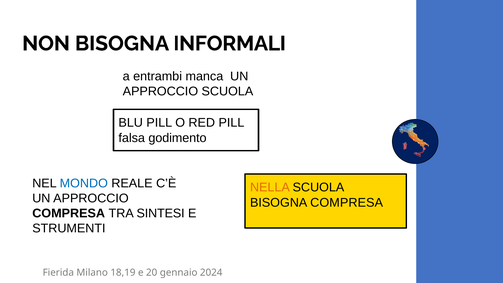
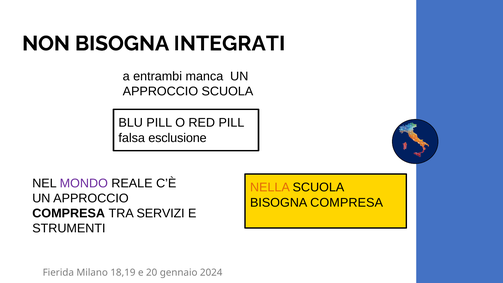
INFORMALI: INFORMALI -> INTEGRATI (229, 44)
godimento: godimento -> esclusione (178, 138)
MONDO colour: blue -> purple (84, 183)
SINTESI: SINTESI -> SERVIZI (161, 213)
